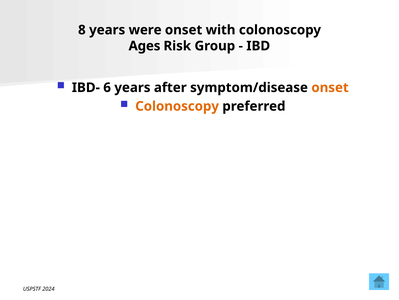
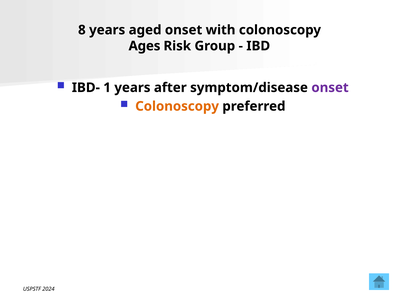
were: were -> aged (145, 30)
6: 6 -> 1 (107, 87)
onset colour: orange -> purple (330, 87)
